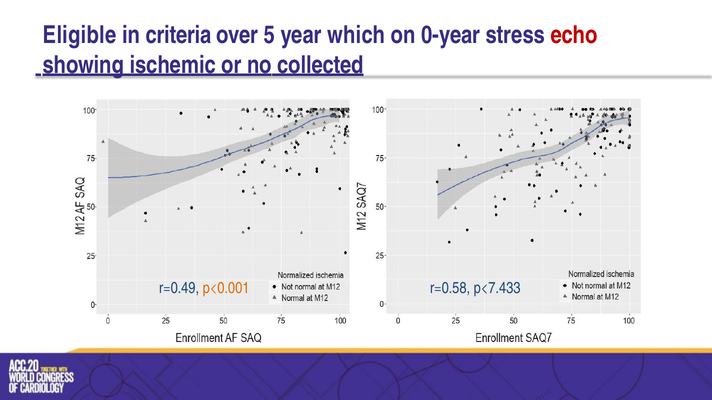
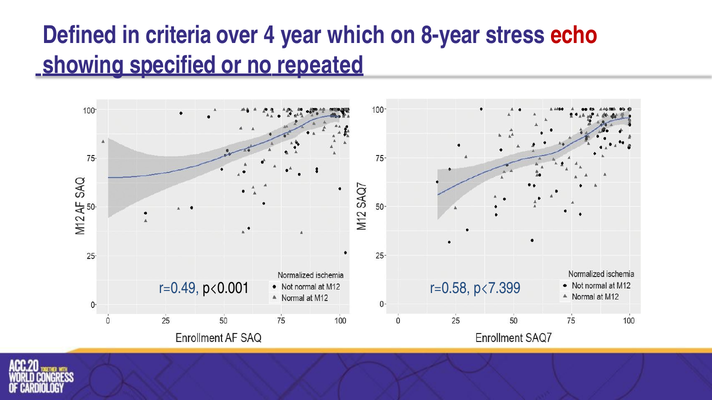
Eligible: Eligible -> Defined (80, 35)
5: 5 -> 4 (269, 35)
0-year: 0-year -> 8-year (451, 35)
ischemic: ischemic -> specified (173, 65)
collected: collected -> repeated (320, 65)
p<0.001 colour: orange -> black (226, 289)
p<7.433: p<7.433 -> p<7.399 (497, 289)
